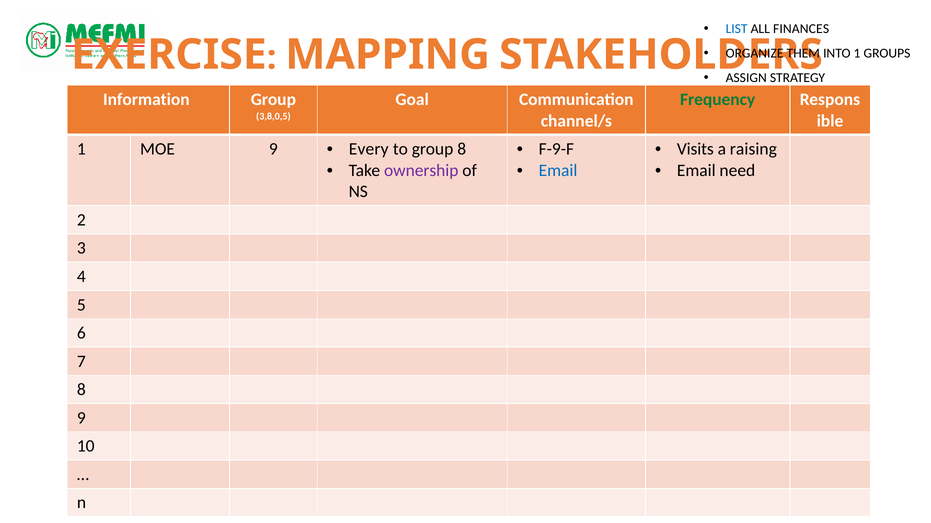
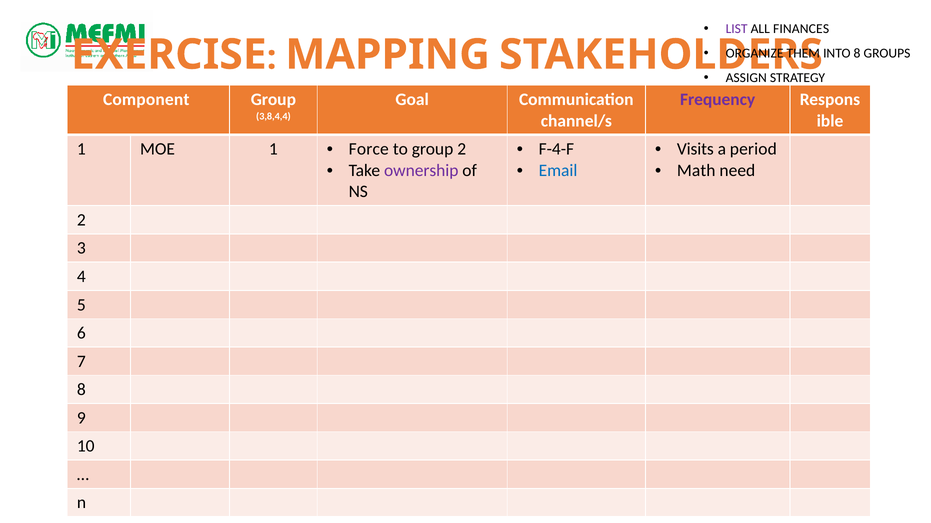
LIST colour: blue -> purple (737, 29)
INTO 1: 1 -> 8 (857, 53)
Information: Information -> Component (146, 100)
Frequency colour: green -> purple (718, 100)
3,8,0,5: 3,8,0,5 -> 3,8,4,4 (273, 116)
F-9-F: F-9-F -> F-4-F (556, 149)
raising: raising -> period (753, 149)
MOE 9: 9 -> 1 (273, 149)
Every: Every -> Force (369, 149)
group 8: 8 -> 2 (462, 149)
Email: Email -> Math (696, 171)
